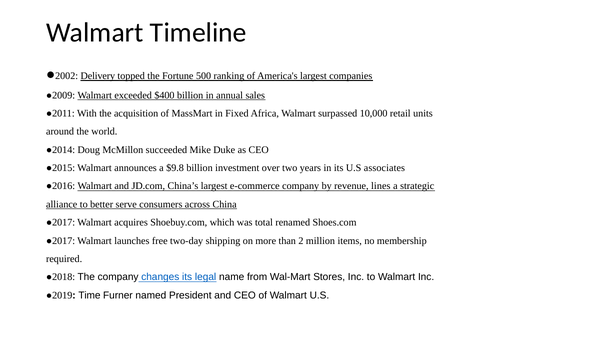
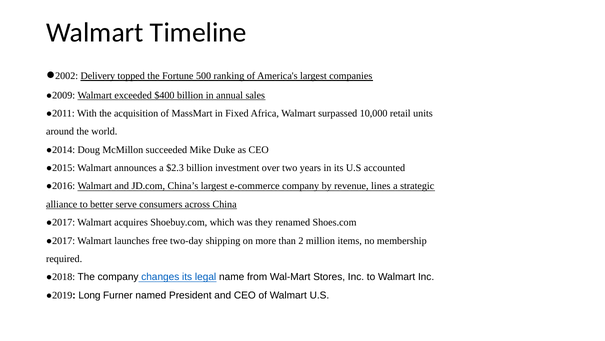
$9.8: $9.8 -> $2.3 (175, 168)
associates: associates -> accounted (384, 168)
total: total -> they (264, 222)
Time: Time -> Long (89, 295)
